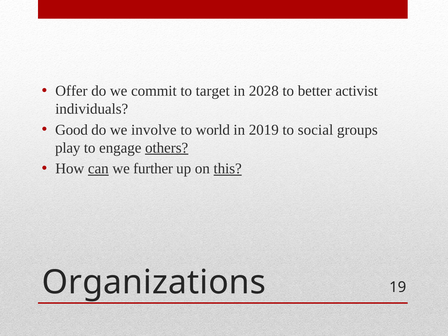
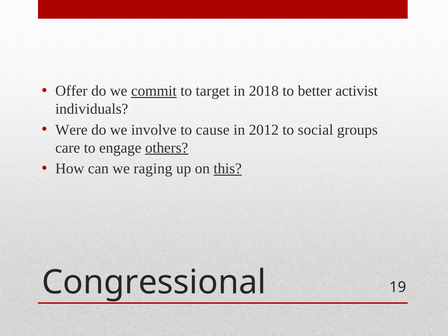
commit underline: none -> present (154, 91)
2028: 2028 -> 2018 (264, 91)
Good: Good -> Were (71, 130)
world: world -> cause (213, 130)
2019: 2019 -> 2012 (264, 130)
play: play -> care (68, 148)
can underline: present -> none (98, 169)
further: further -> raging (153, 169)
Organizations: Organizations -> Congressional (154, 282)
